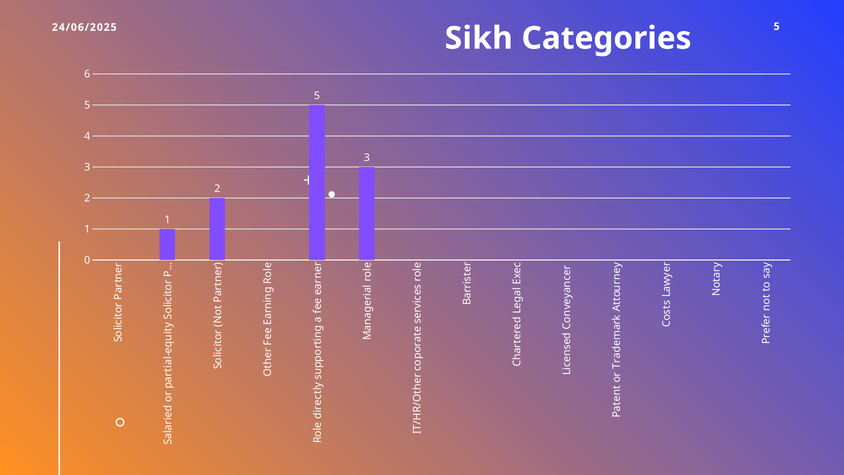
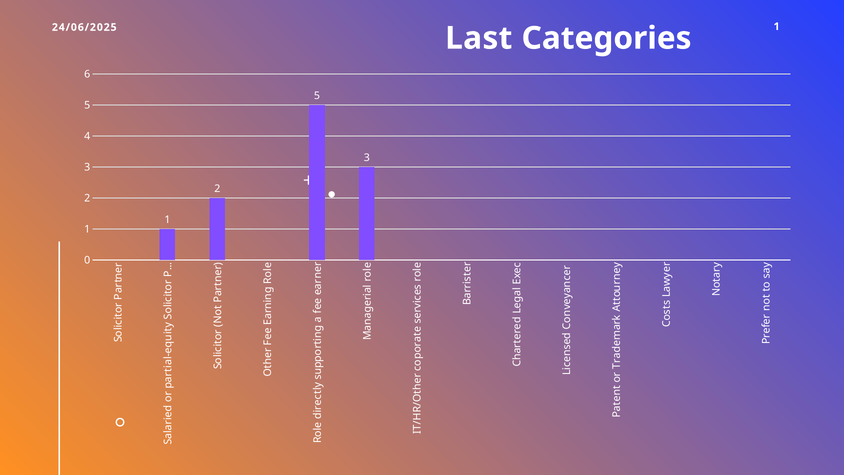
24/06/2025 5: 5 -> 1 (777, 26)
Sikh: Sikh -> Last (479, 38)
